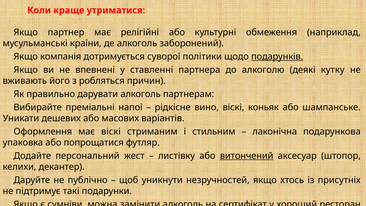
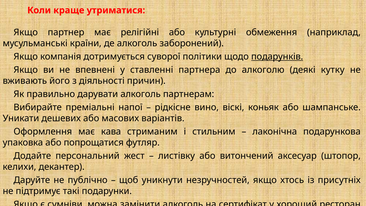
робляться: робляться -> діяльності (102, 81)
має віскі: віскі -> кава (111, 131)
витончений underline: present -> none (247, 156)
